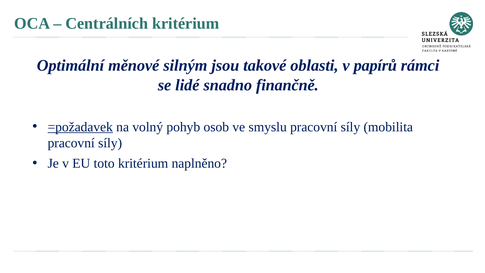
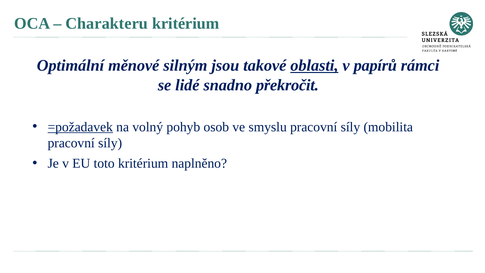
Centrálních: Centrálních -> Charakteru (107, 24)
oblasti underline: none -> present (314, 66)
finančně: finančně -> překročit (287, 85)
